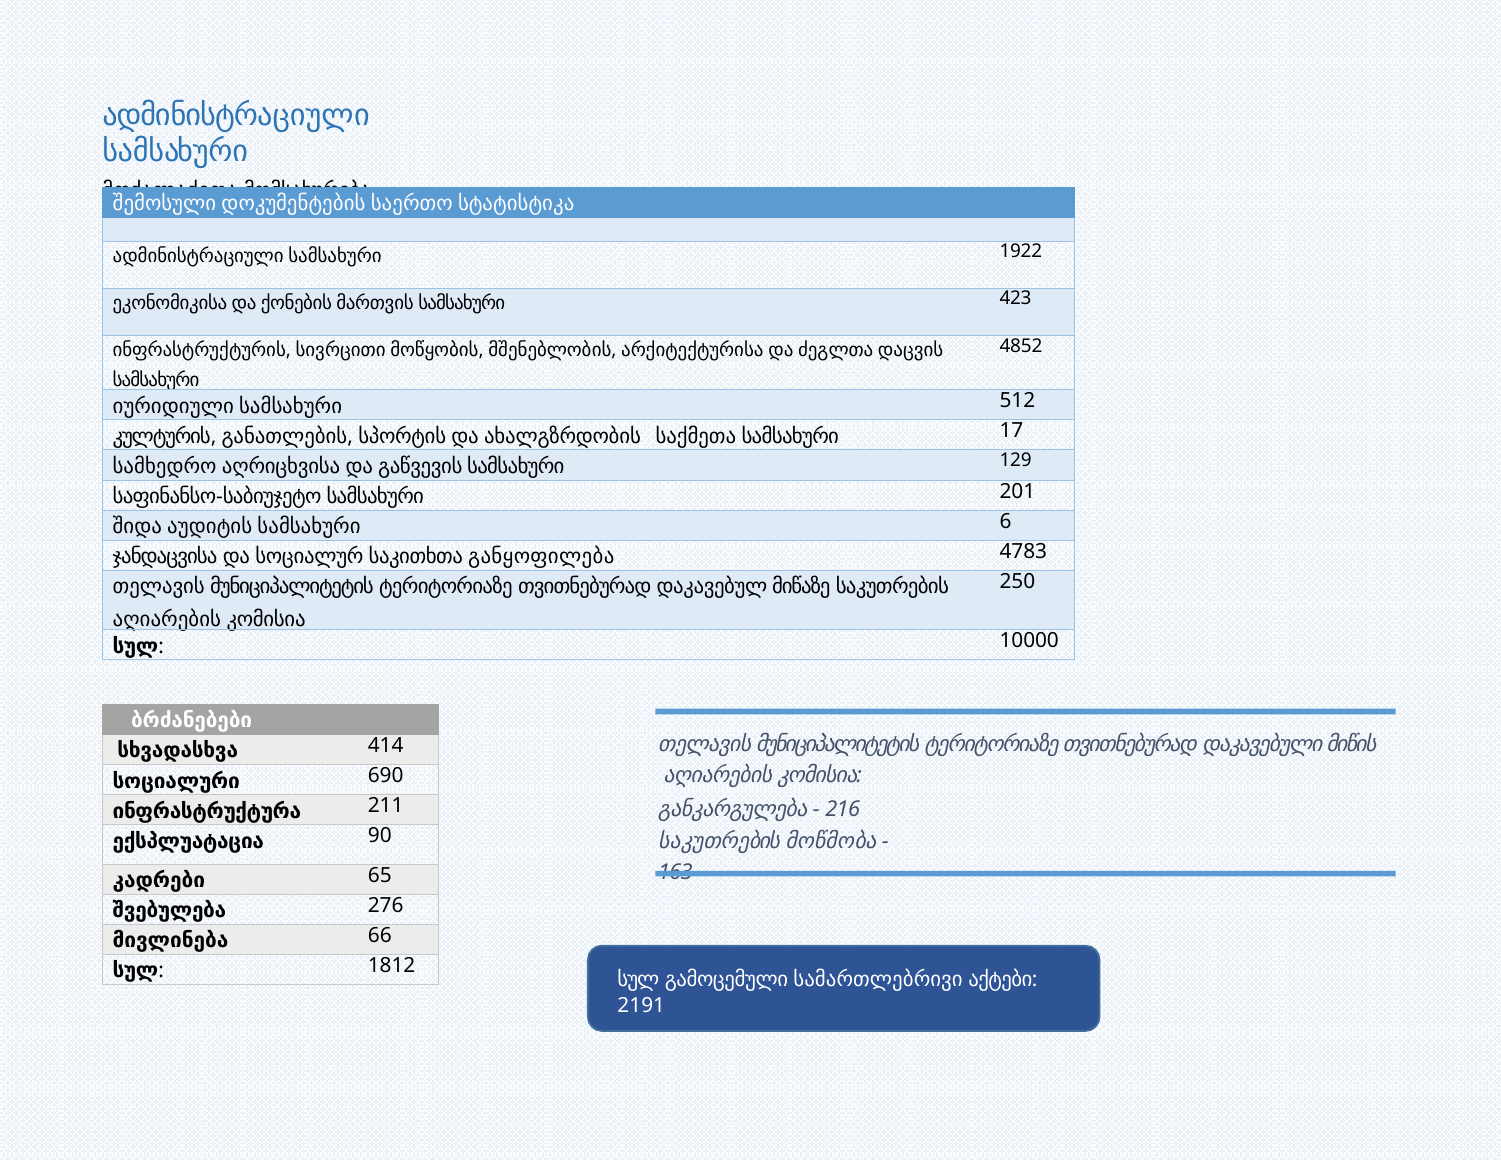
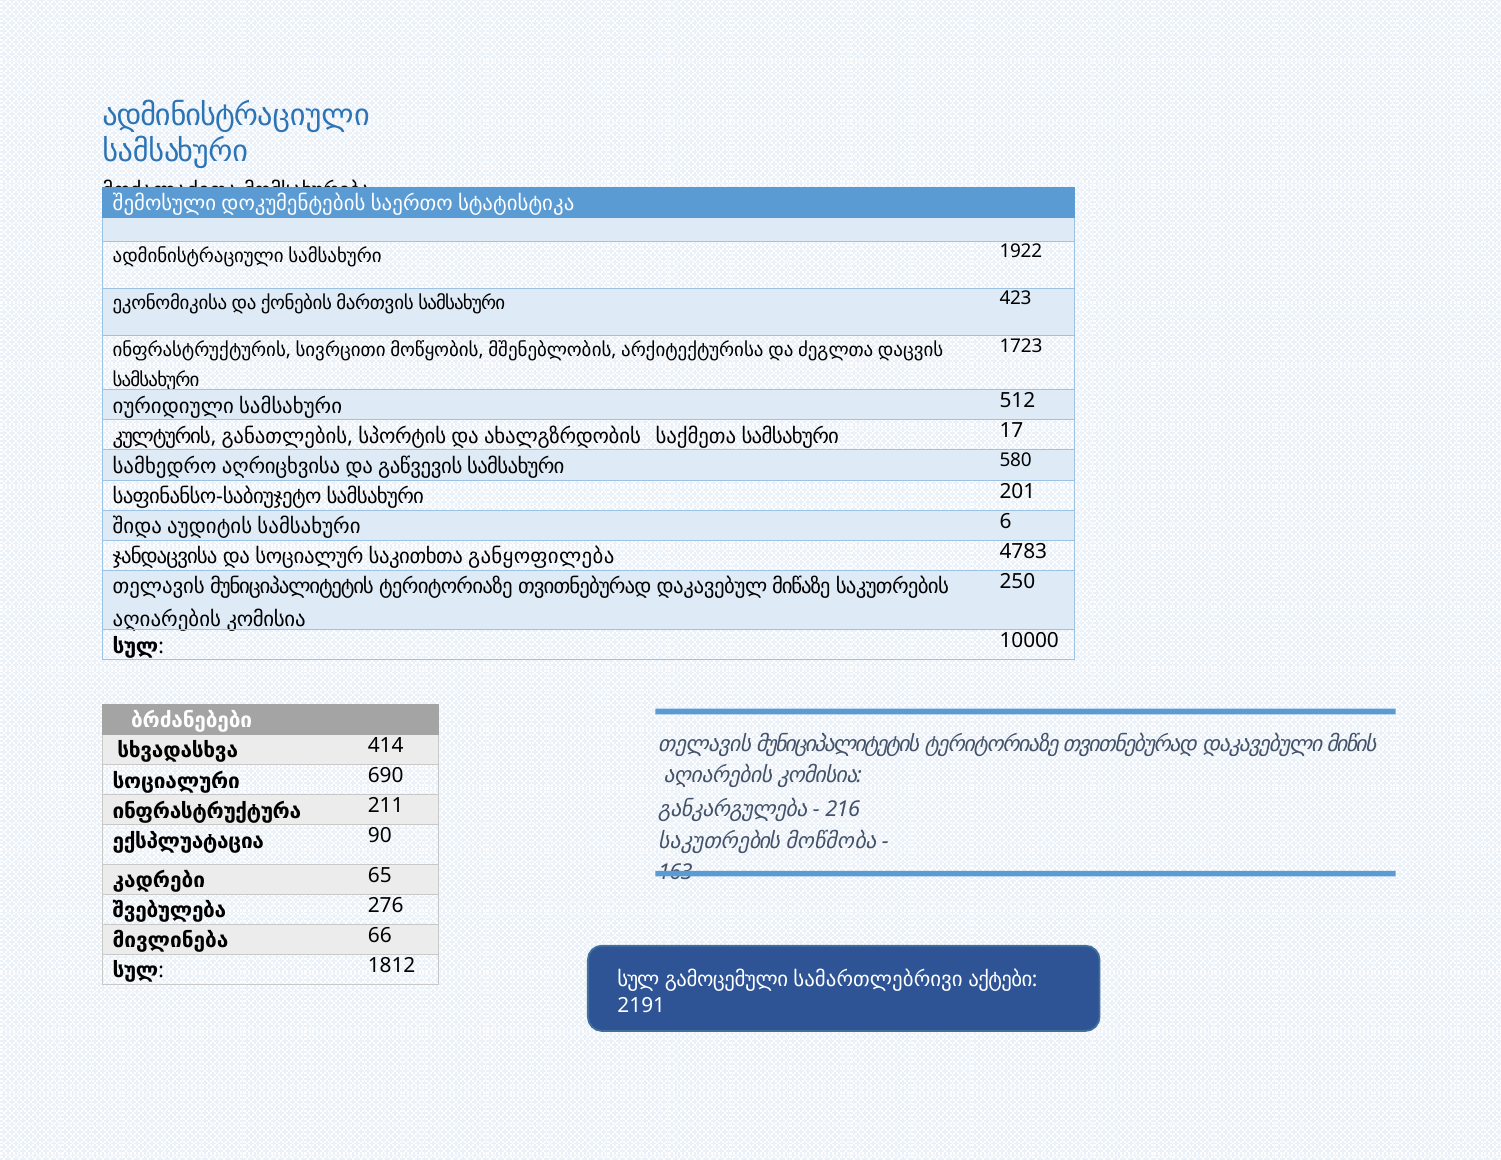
4852: 4852 -> 1723 (1021, 346)
129: 129 -> 580 (1016, 460)
